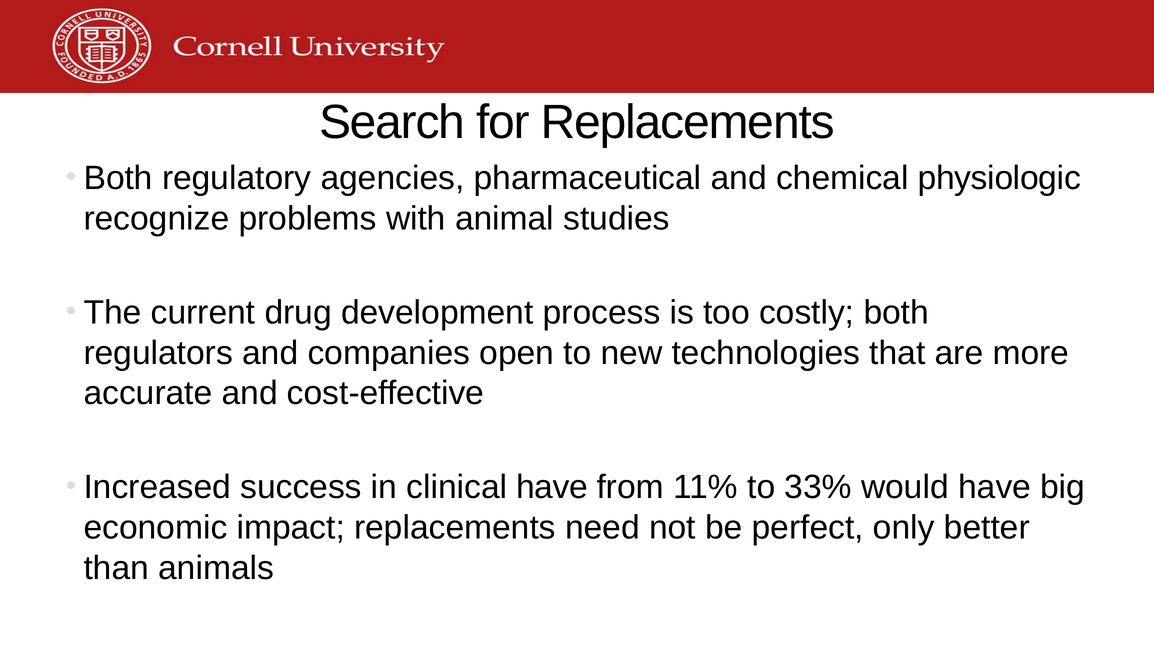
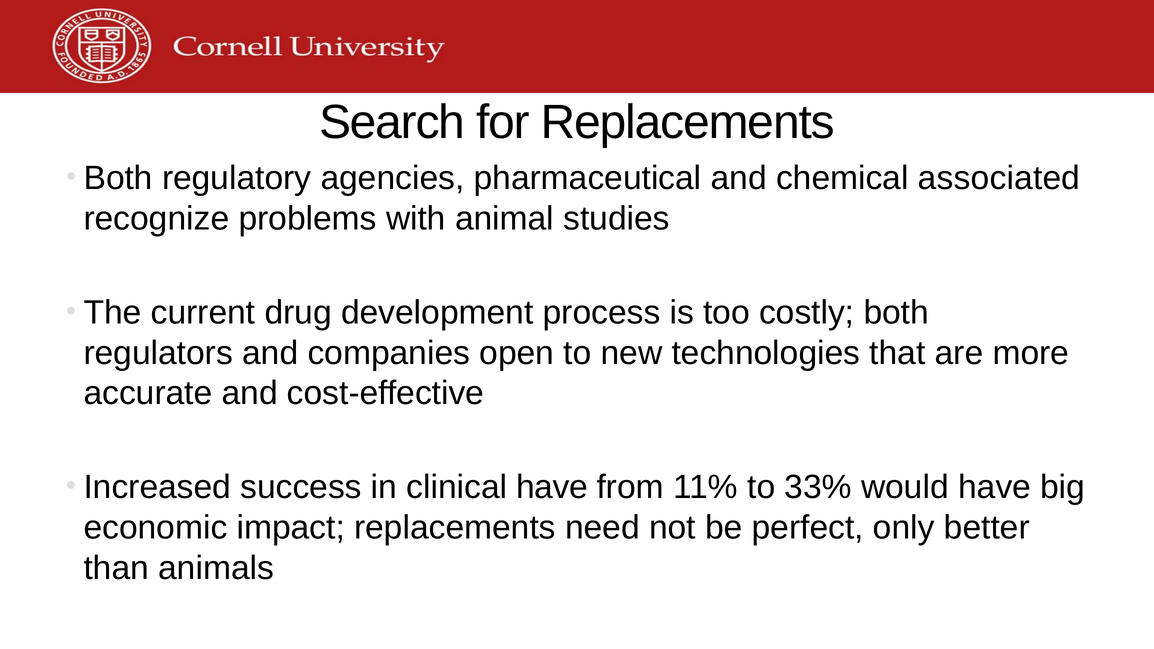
physiologic: physiologic -> associated (999, 178)
